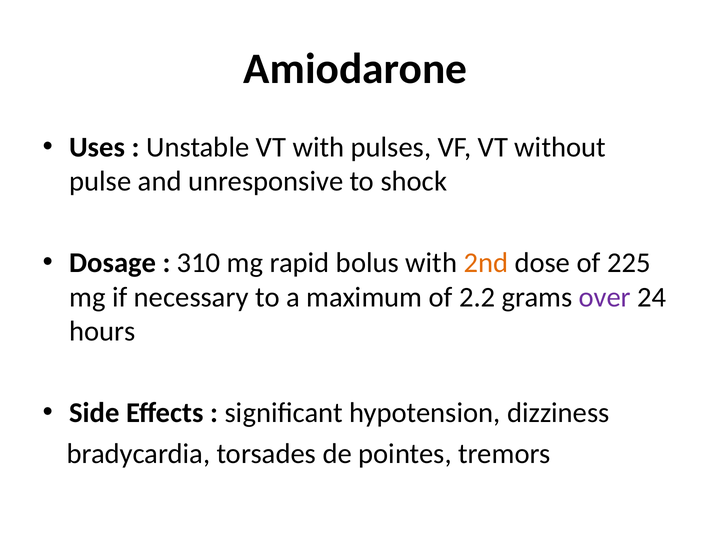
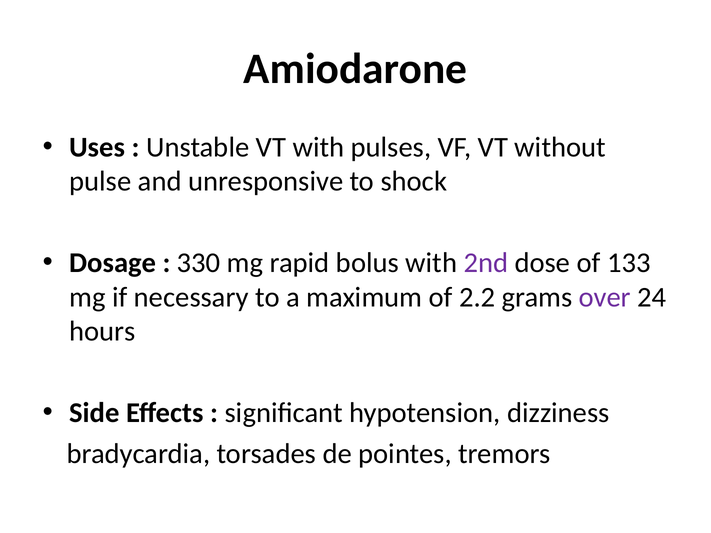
310: 310 -> 330 (199, 263)
2nd colour: orange -> purple (486, 263)
225: 225 -> 133 (629, 263)
